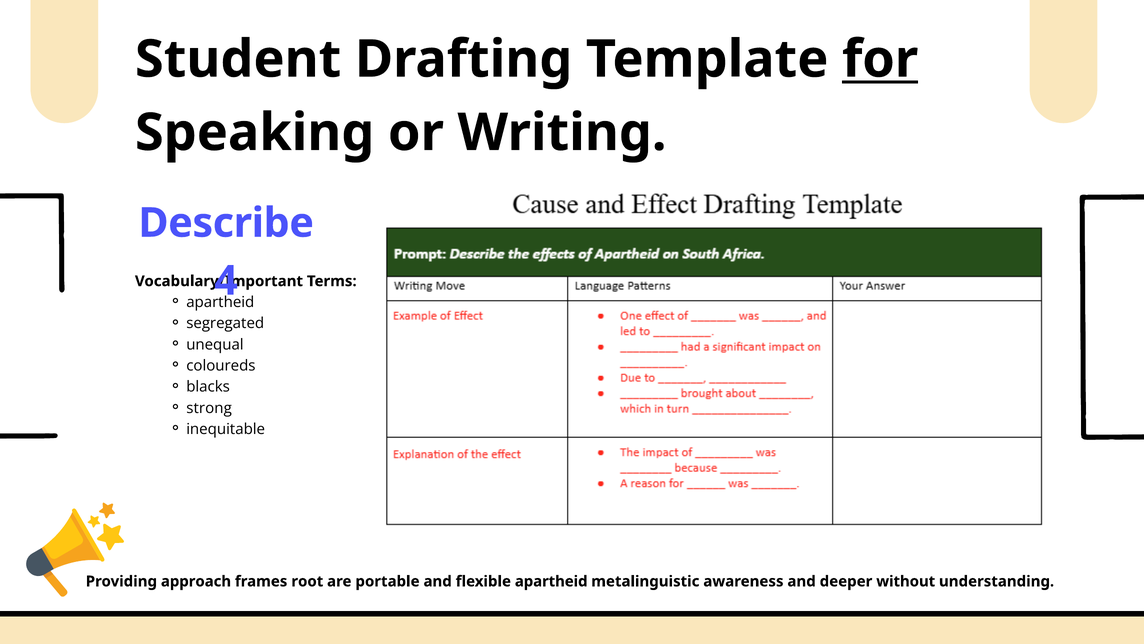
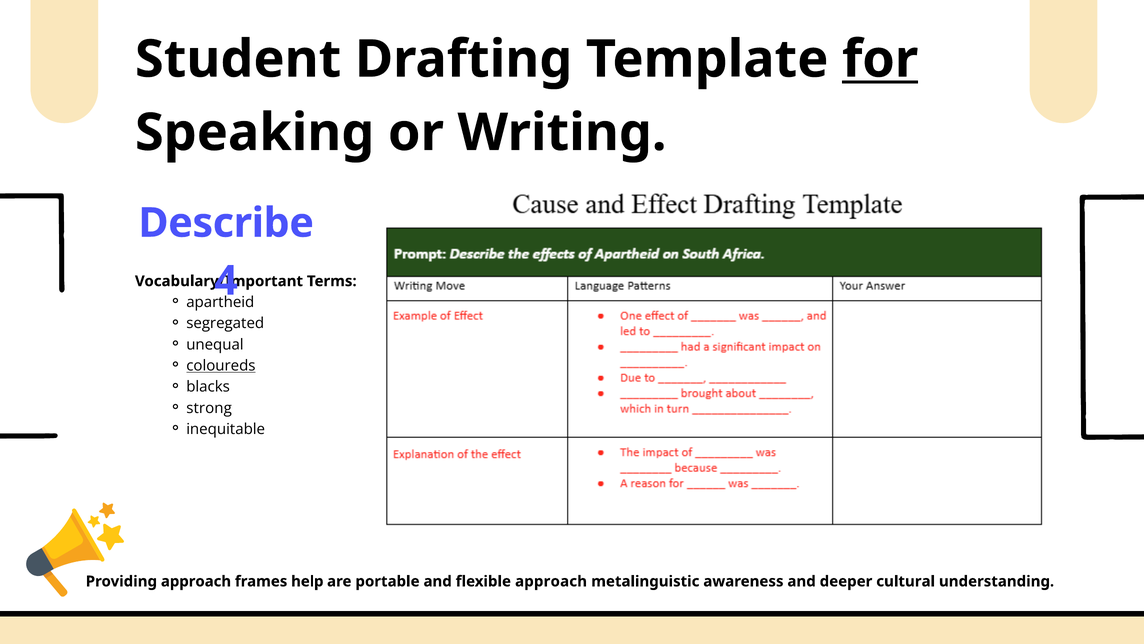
coloureds underline: none -> present (221, 365)
root: root -> help (307, 581)
flexible apartheid: apartheid -> approach (551, 581)
without: without -> cultural (906, 581)
